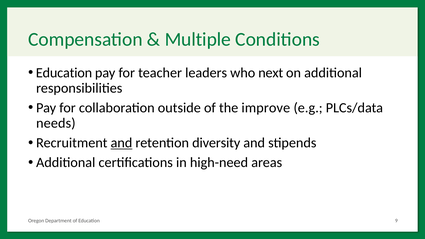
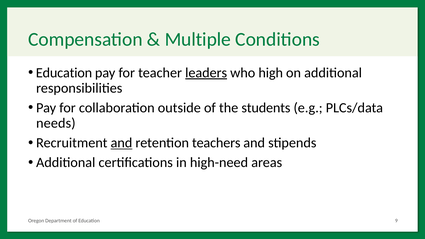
leaders underline: none -> present (206, 73)
next: next -> high (271, 73)
improve: improve -> students (266, 108)
diversity: diversity -> teachers (216, 143)
